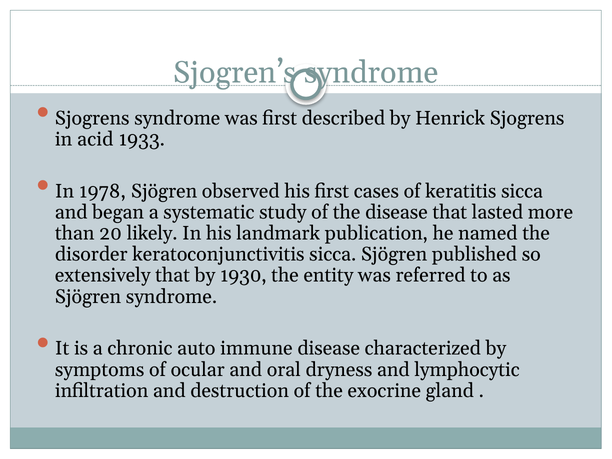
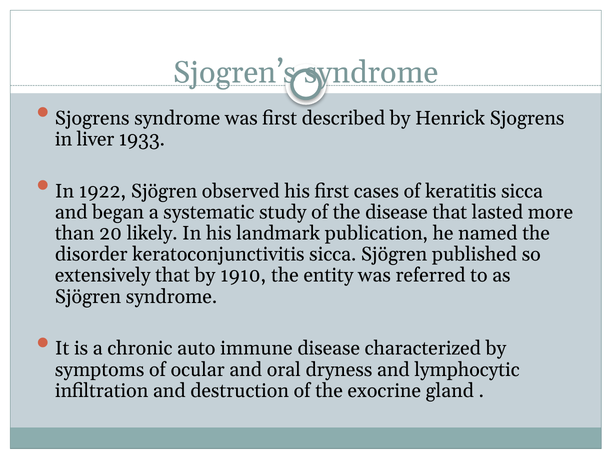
acid: acid -> liver (96, 139)
1978: 1978 -> 1922 (102, 191)
1930: 1930 -> 1910 (243, 276)
